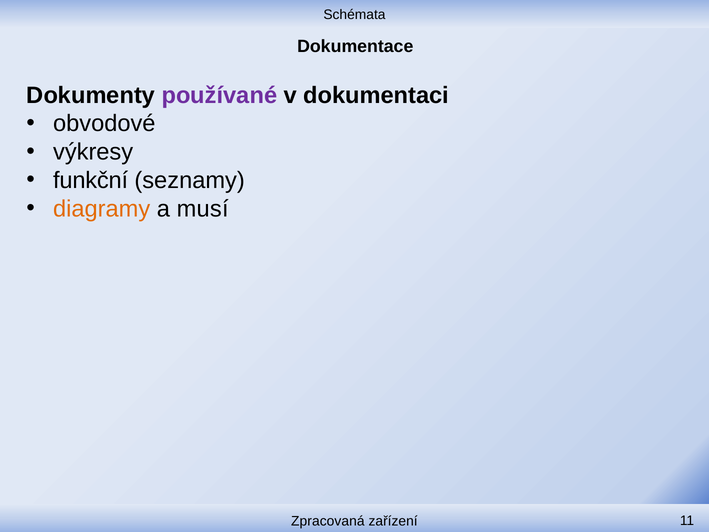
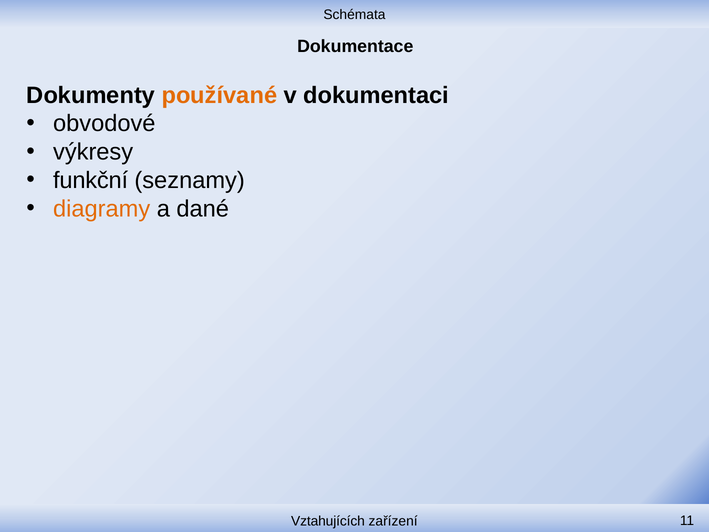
používané colour: purple -> orange (219, 95)
musí: musí -> dané (203, 209)
Zpracovaná: Zpracovaná -> Vztahujících (328, 521)
